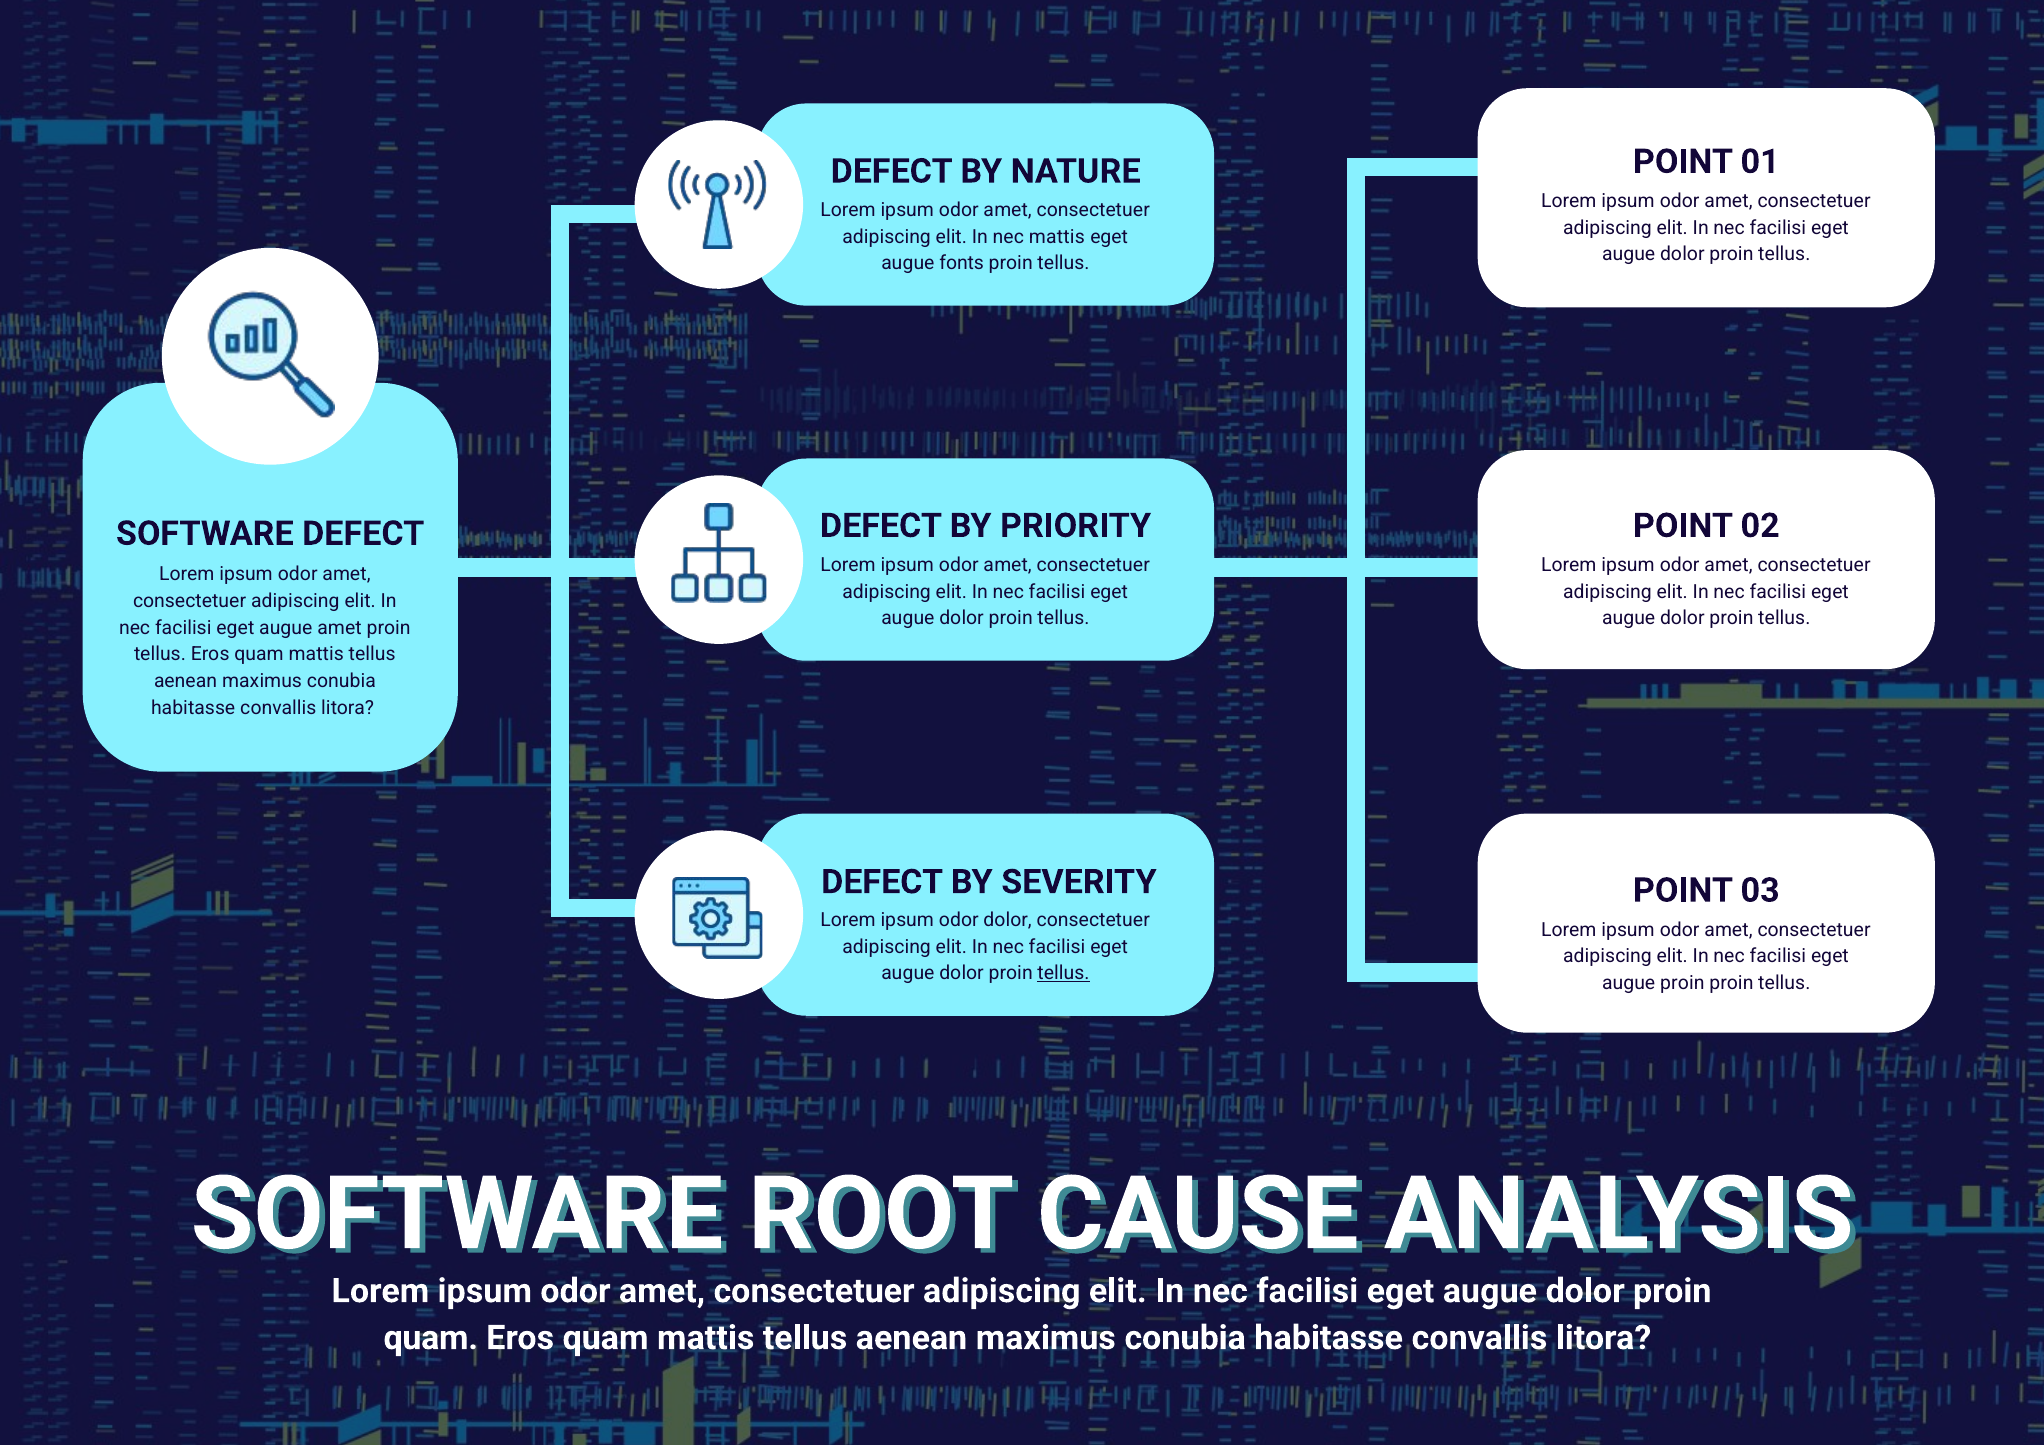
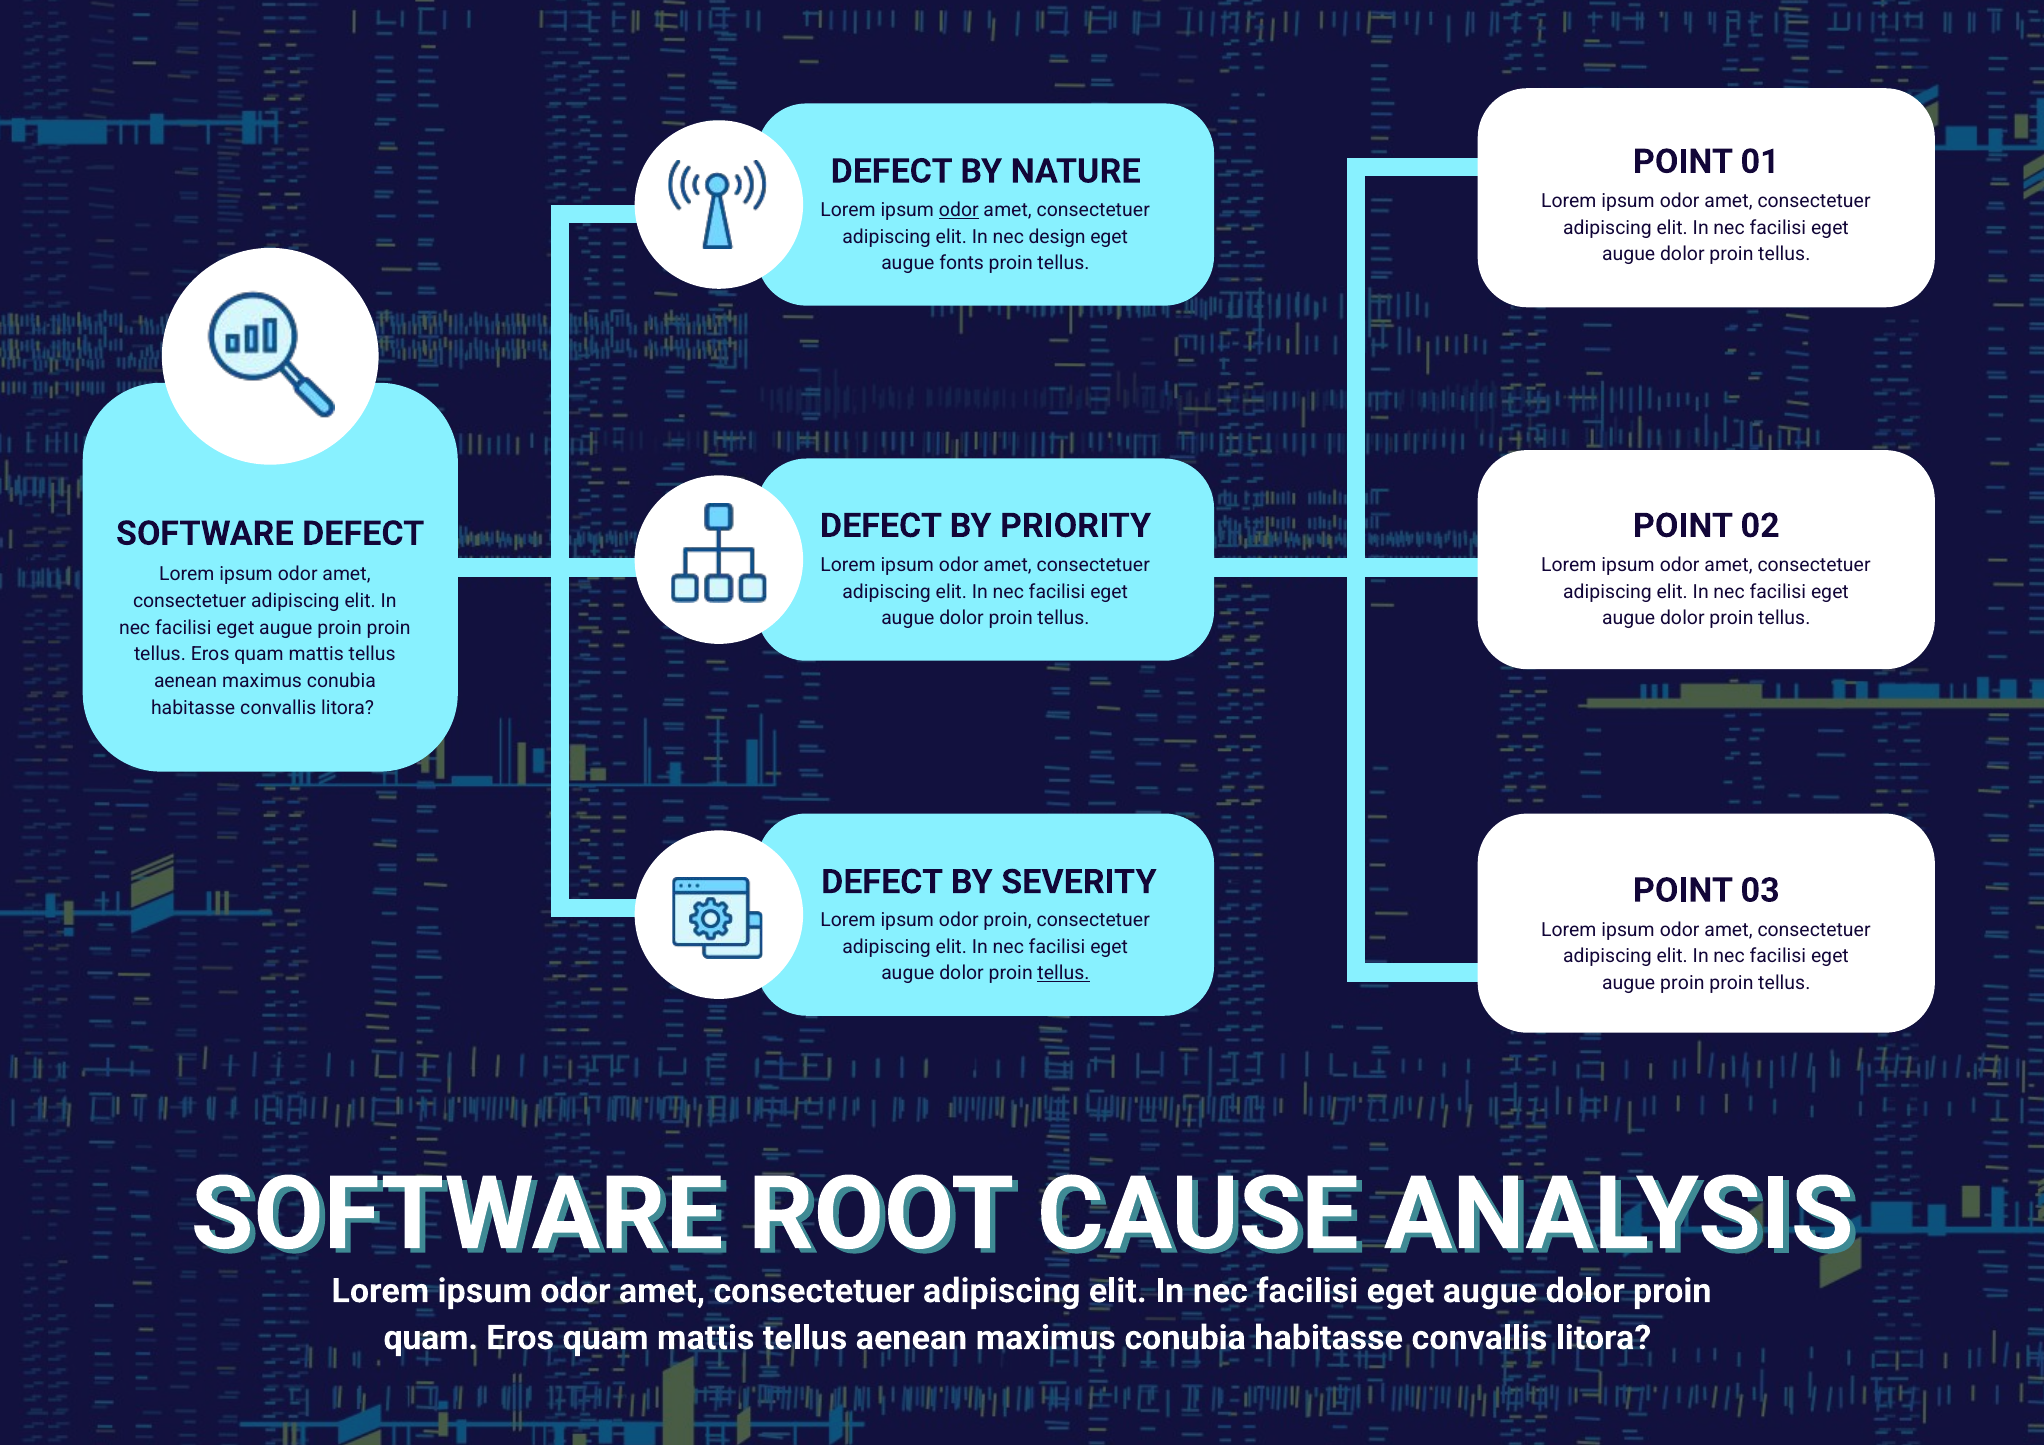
odor underline: none -> present (959, 210)
nec mattis: mattis -> design (1057, 237)
amet: amet -> proin (340, 627)
odor dolor: dolor -> proin (1008, 920)
